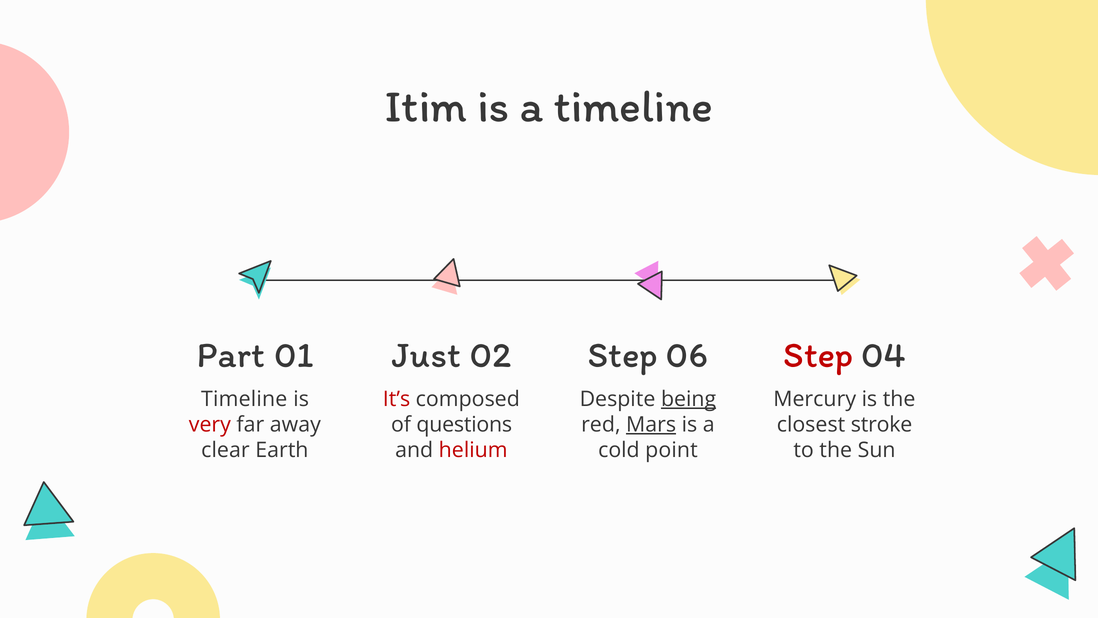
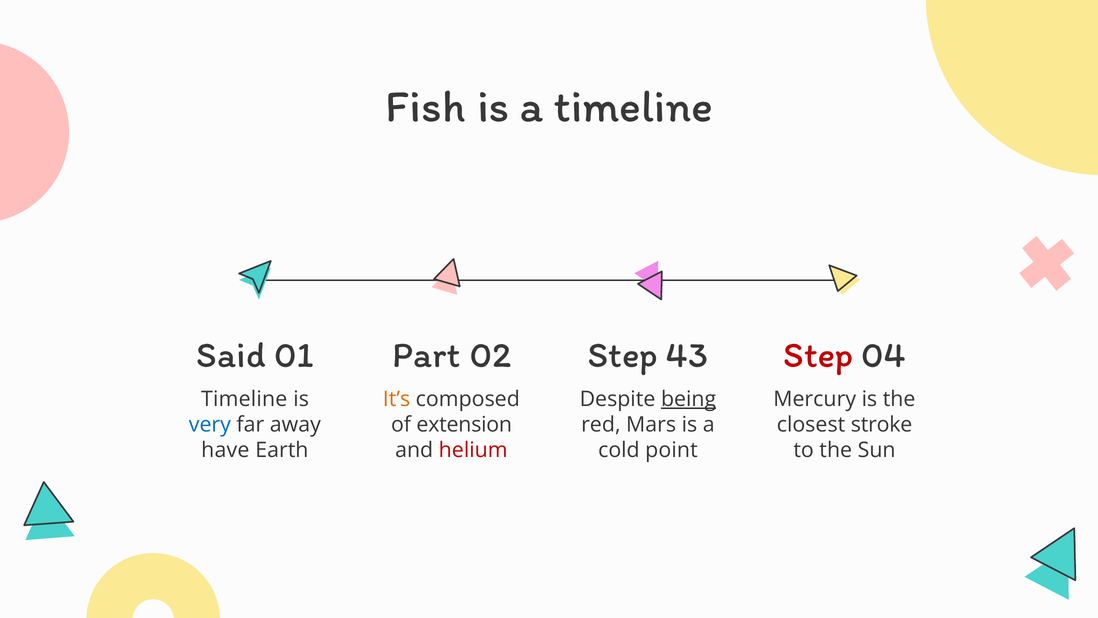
Itim: Itim -> Fish (425, 106)
Part: Part -> Said (231, 355)
Just: Just -> Part (426, 355)
06: 06 -> 43 (687, 355)
It’s colour: red -> orange (397, 399)
very colour: red -> blue (210, 424)
questions: questions -> extension (464, 424)
Mars underline: present -> none (651, 424)
clear: clear -> have (225, 450)
